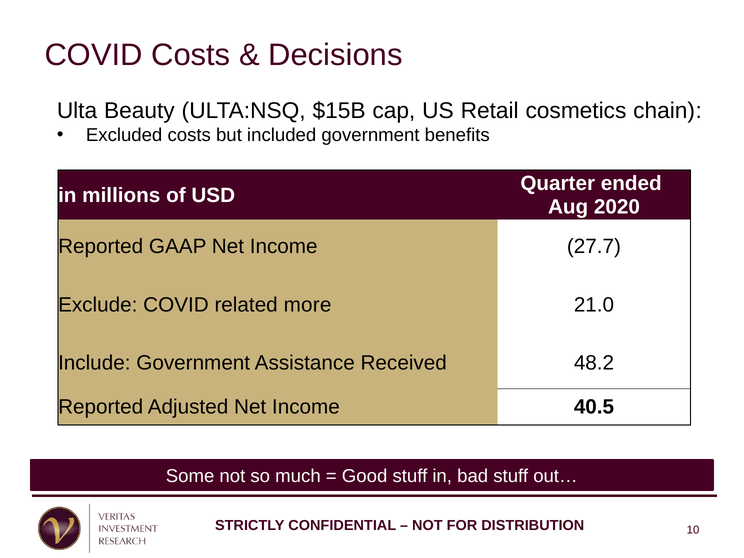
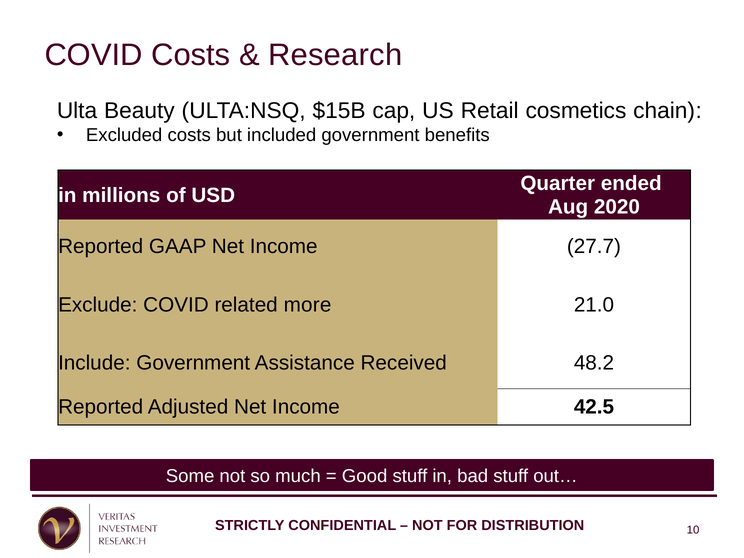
Decisions: Decisions -> Research (335, 55)
40.5: 40.5 -> 42.5 (594, 407)
